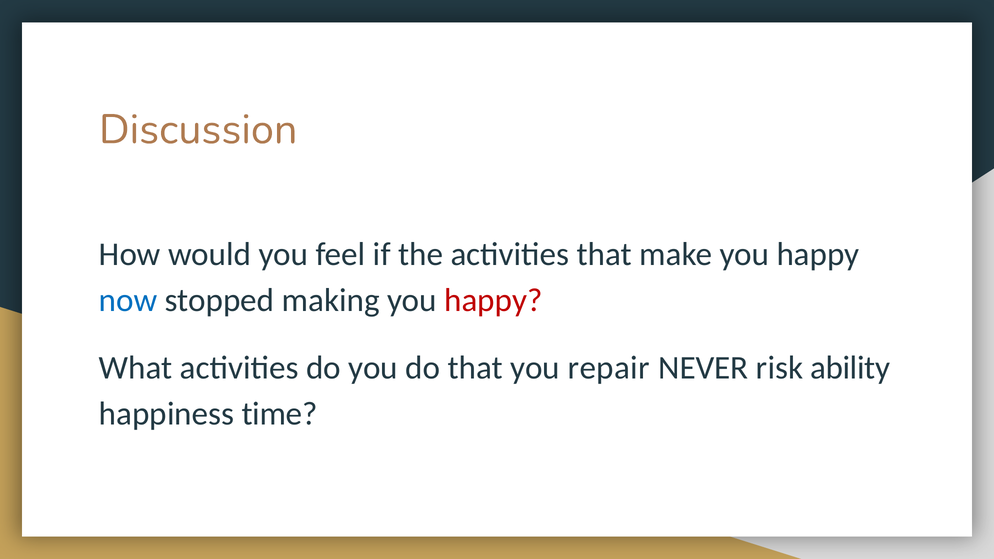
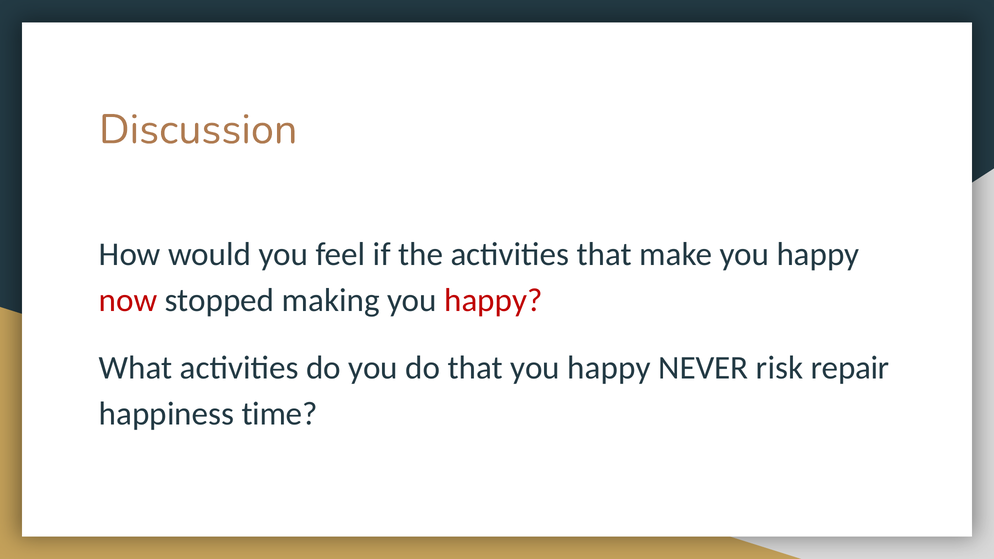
now colour: blue -> red (128, 300)
that you repair: repair -> happy (609, 368)
ability: ability -> repair (850, 368)
